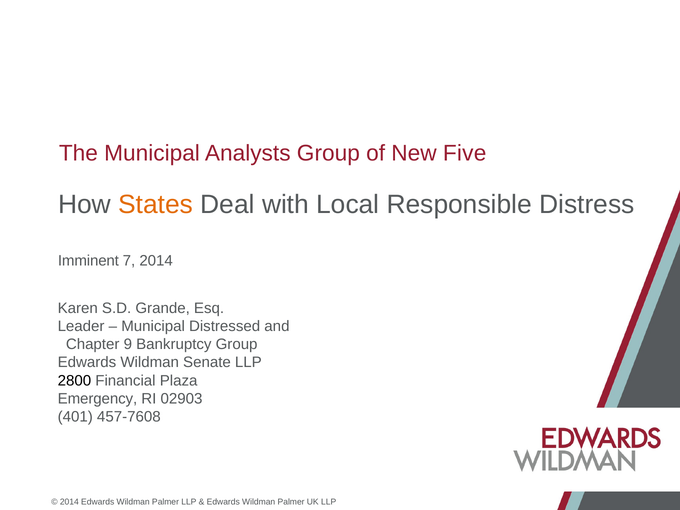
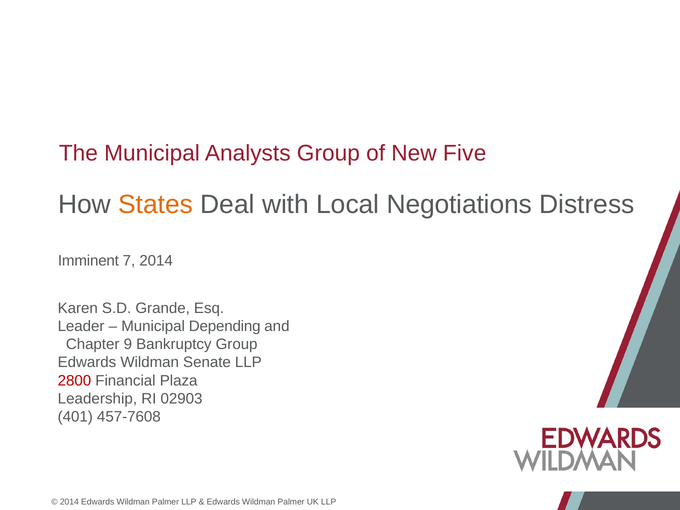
Responsible: Responsible -> Negotiations (459, 205)
Distressed: Distressed -> Depending (225, 326)
2800 colour: black -> red (74, 381)
Emergency: Emergency -> Leadership (97, 399)
